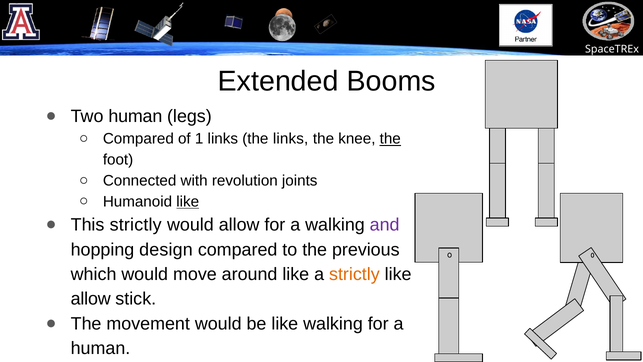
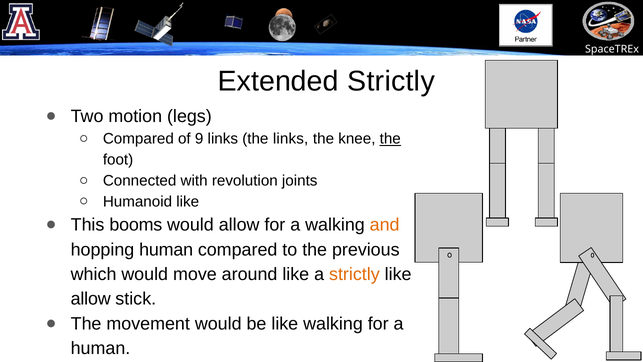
Extended Booms: Booms -> Strictly (391, 81)
Two human: human -> motion (135, 116)
1: 1 -> 9 (199, 139)
like underline: present -> none (188, 202)
This strictly: strictly -> booms (136, 225)
and colour: purple -> orange (385, 225)
hopping design: design -> human (166, 249)
